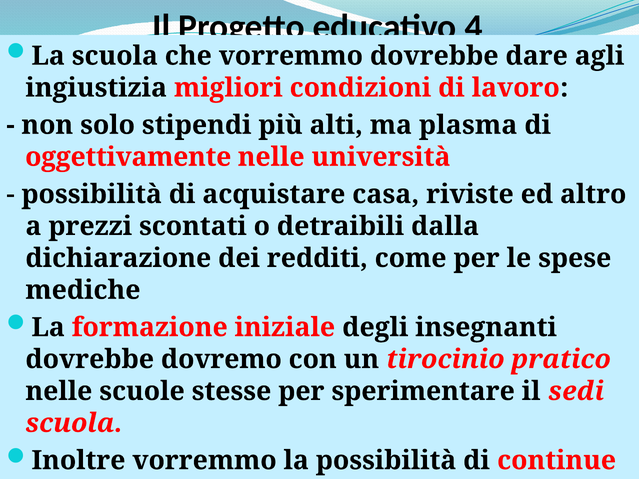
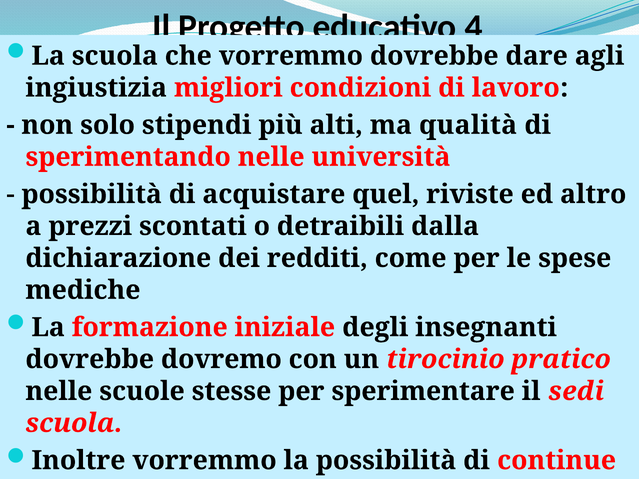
plasma: plasma -> qualità (468, 125)
oggettivamente: oggettivamente -> sperimentando (128, 157)
casa: casa -> quel (386, 194)
